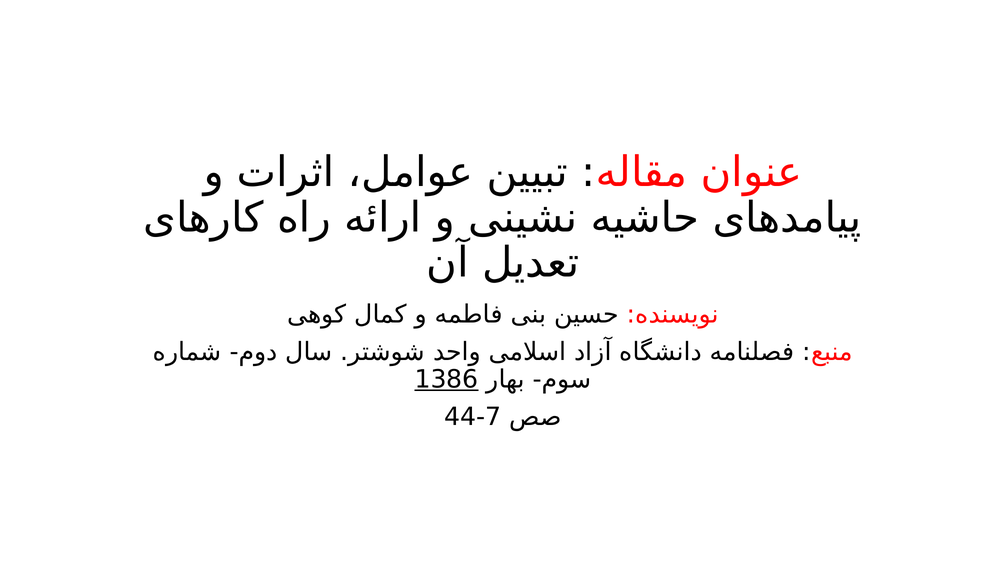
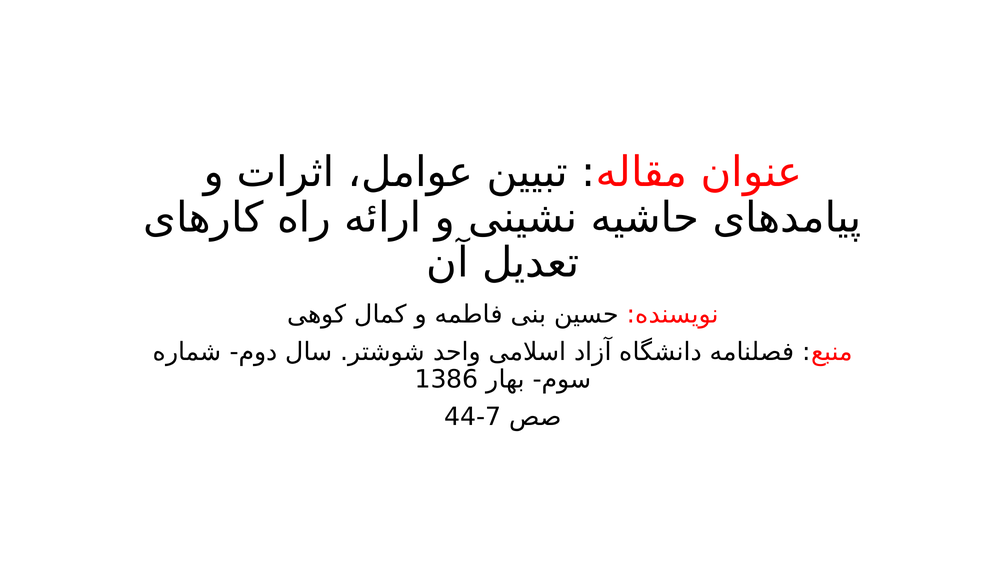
1386 underline: present -> none (446, 379)
